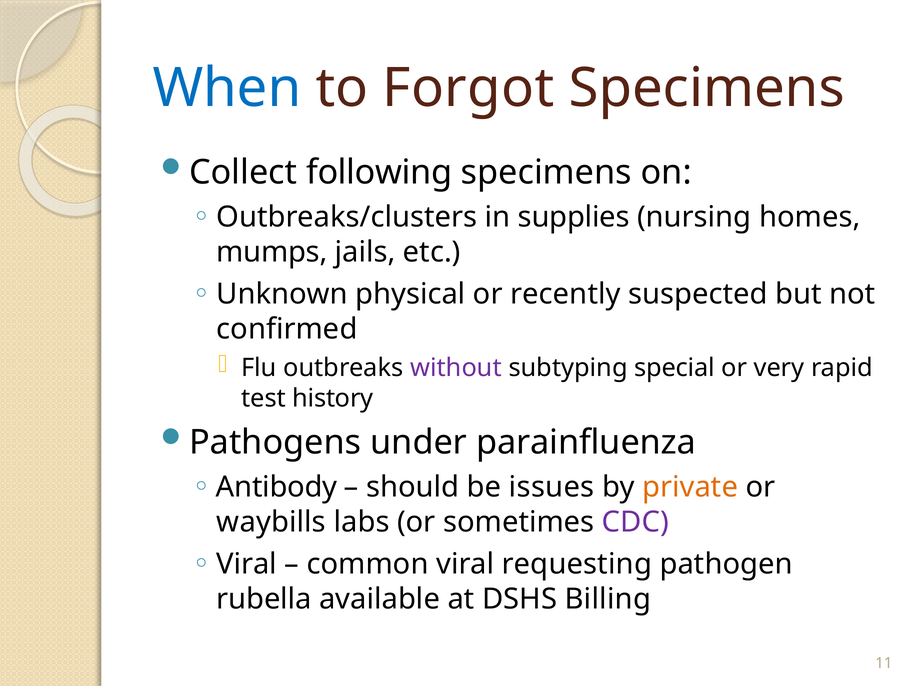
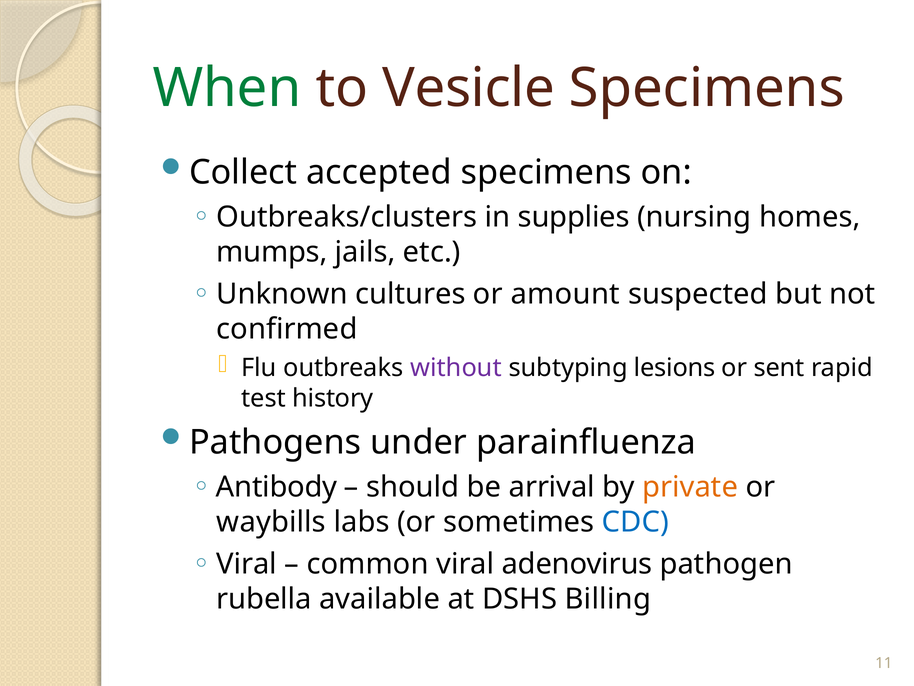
When colour: blue -> green (227, 88)
Forgot: Forgot -> Vesicle (469, 88)
following: following -> accepted (379, 172)
physical: physical -> cultures (410, 294)
recently: recently -> amount (565, 294)
special: special -> lesions (675, 368)
very: very -> sent (779, 368)
issues: issues -> arrival (552, 487)
CDC colour: purple -> blue (635, 522)
requesting: requesting -> adenovirus (577, 564)
